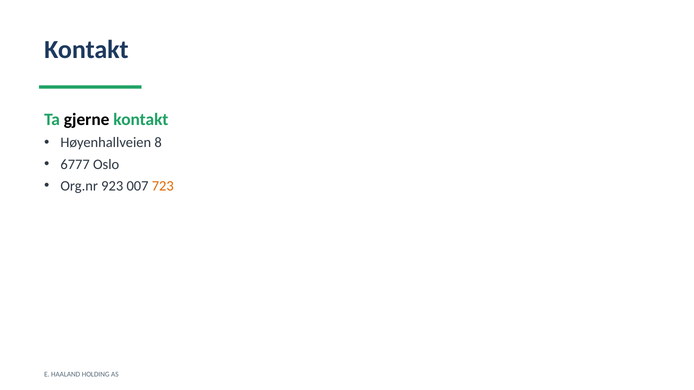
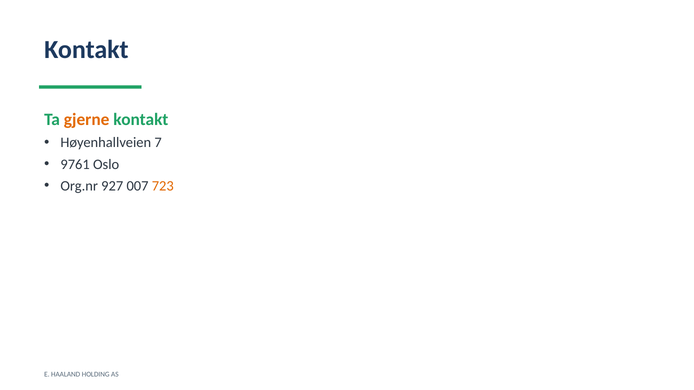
gjerne colour: black -> orange (87, 119)
8: 8 -> 7 (158, 143)
6777: 6777 -> 9761 (75, 164)
923: 923 -> 927 (112, 186)
